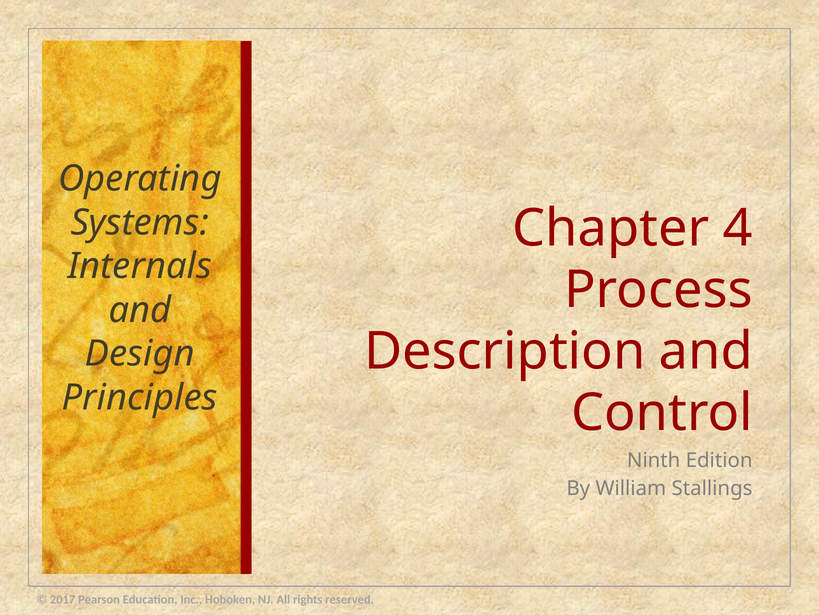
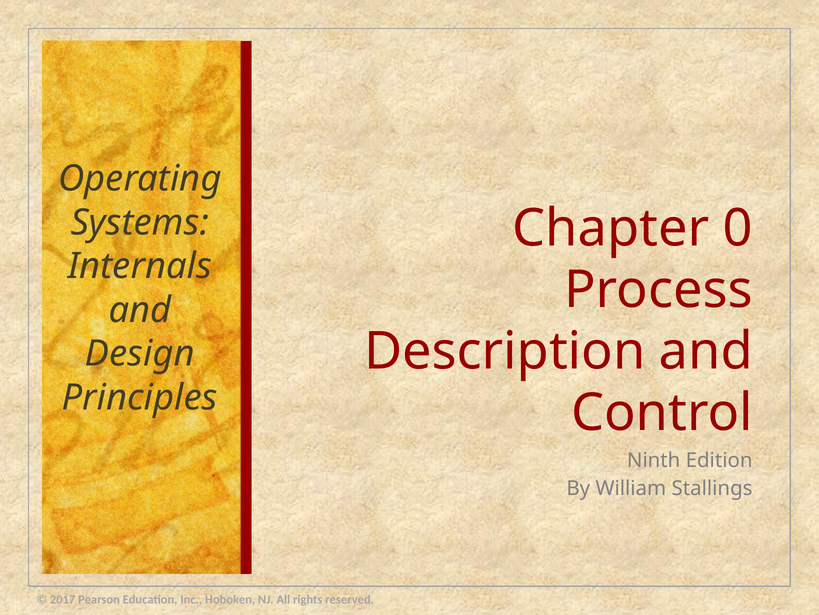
4: 4 -> 0 (738, 228)
